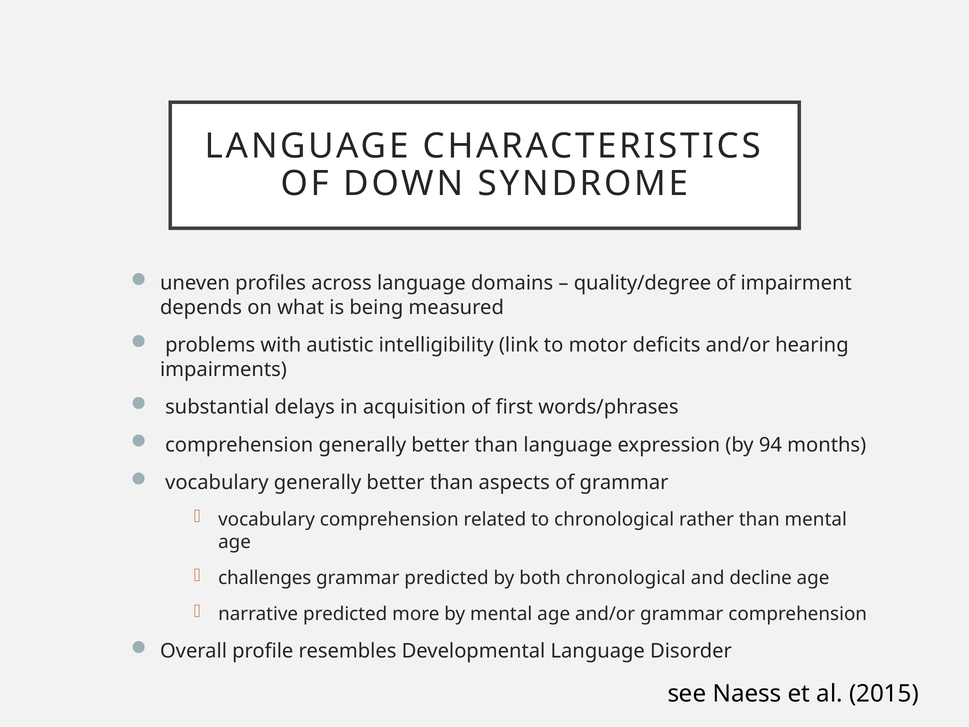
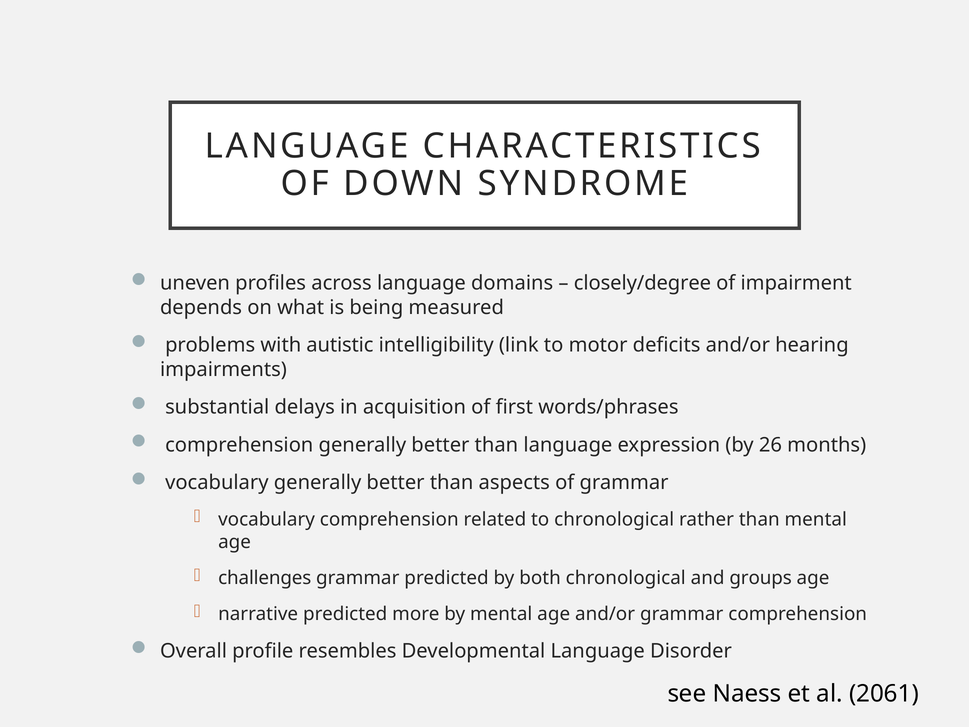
quality/degree: quality/degree -> closely/degree (642, 283)
94: 94 -> 26 (771, 445)
decline: decline -> groups (761, 578)
2015: 2015 -> 2061 (884, 694)
